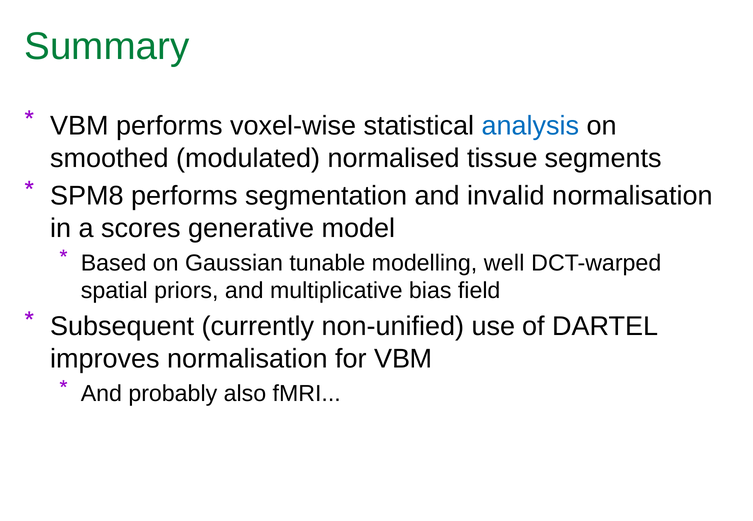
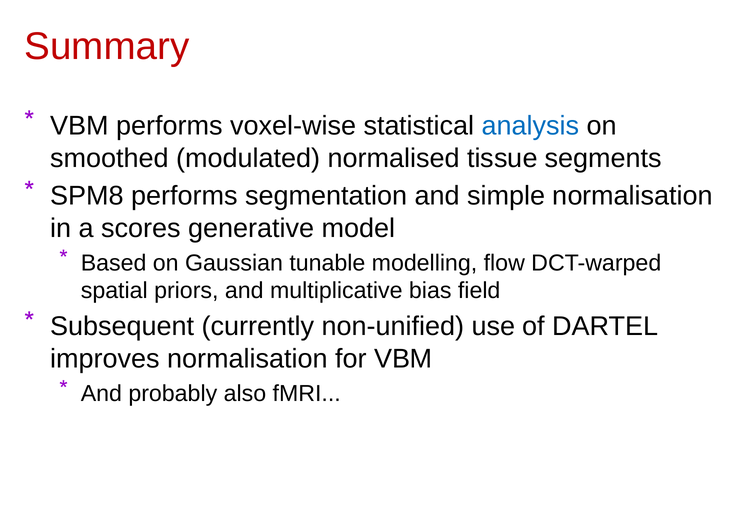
Summary colour: green -> red (107, 47)
invalid: invalid -> simple (506, 196)
well: well -> flow (504, 263)
